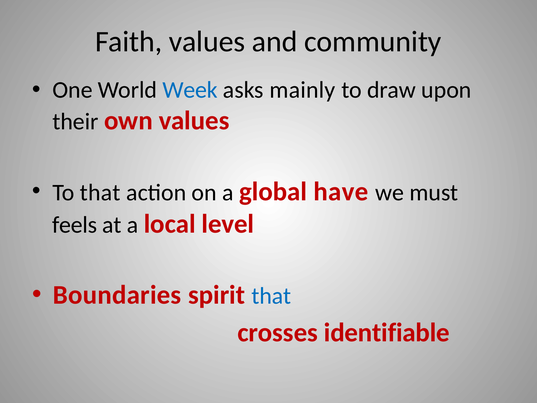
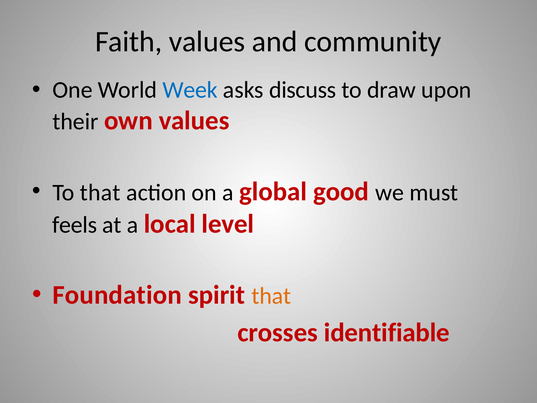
mainly: mainly -> discuss (303, 90)
have: have -> good (341, 192)
Boundaries: Boundaries -> Foundation (117, 295)
that colour: blue -> orange (271, 296)
